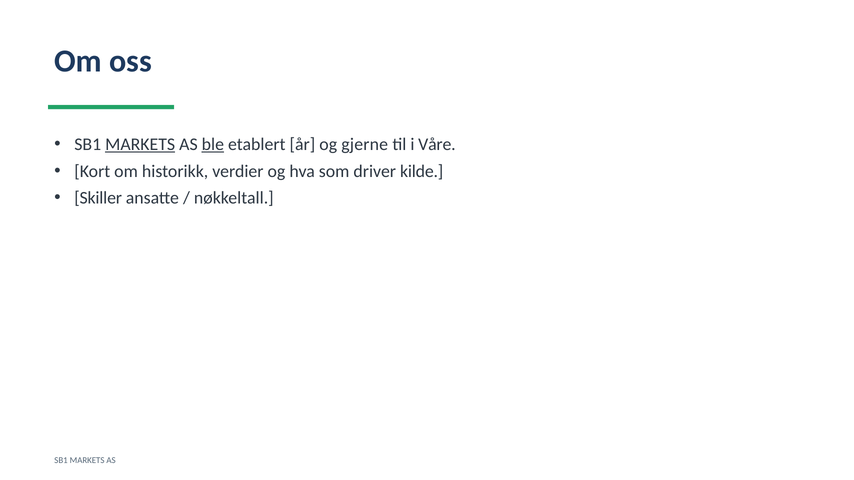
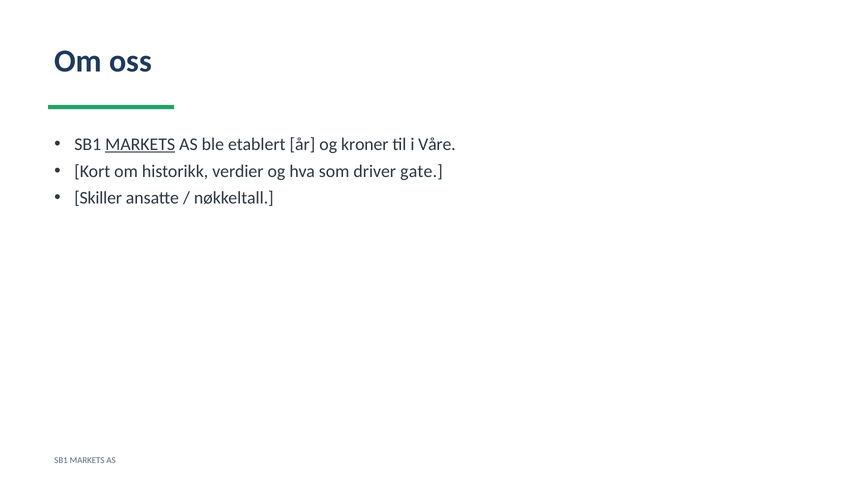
ble underline: present -> none (213, 145)
gjerne: gjerne -> kroner (365, 145)
kilde: kilde -> gate (421, 171)
